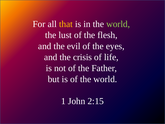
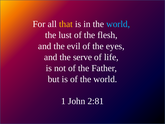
world colour: light green -> light blue (118, 24)
crisis: crisis -> serve (82, 57)
2:15: 2:15 -> 2:81 (96, 101)
